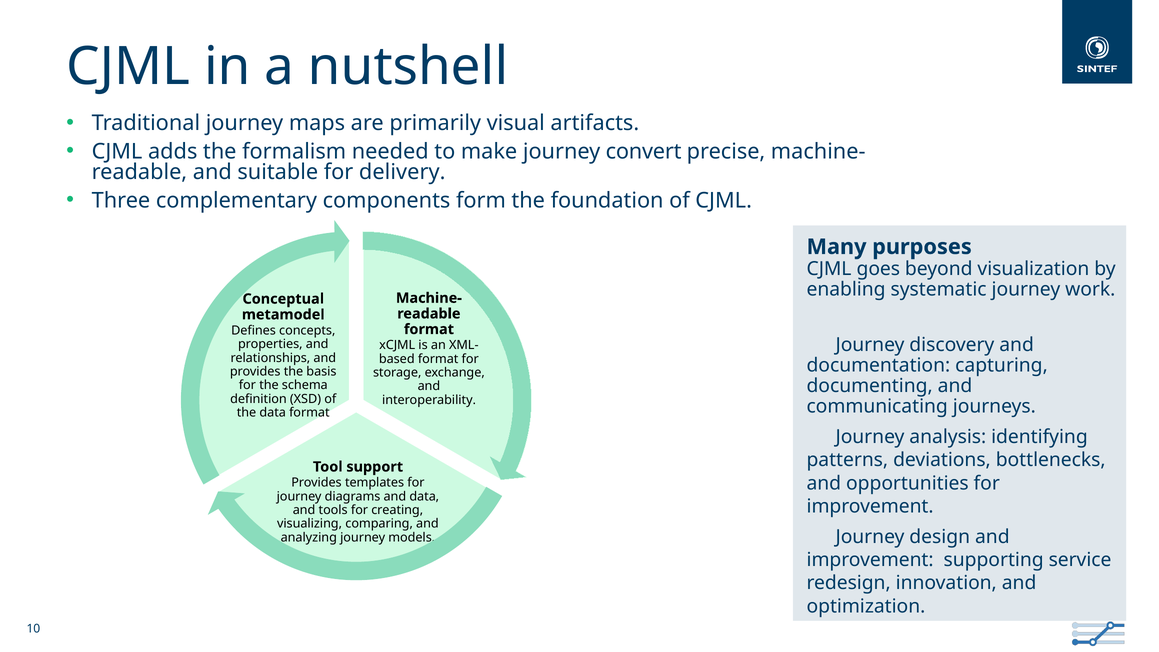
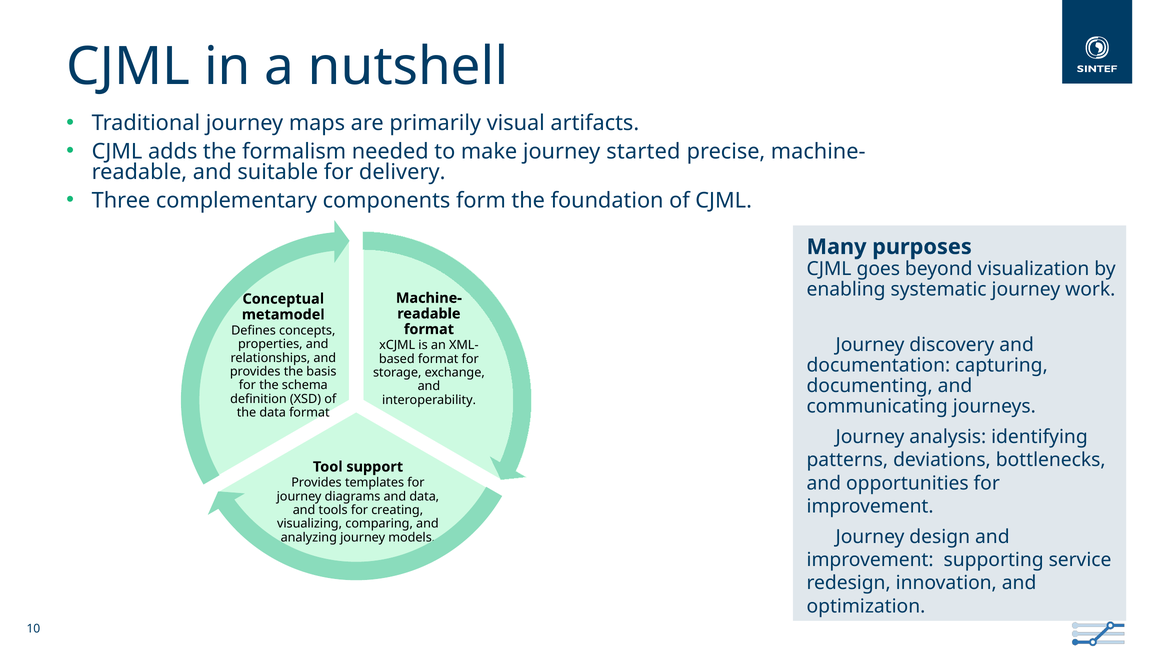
convert: convert -> started (643, 151)
